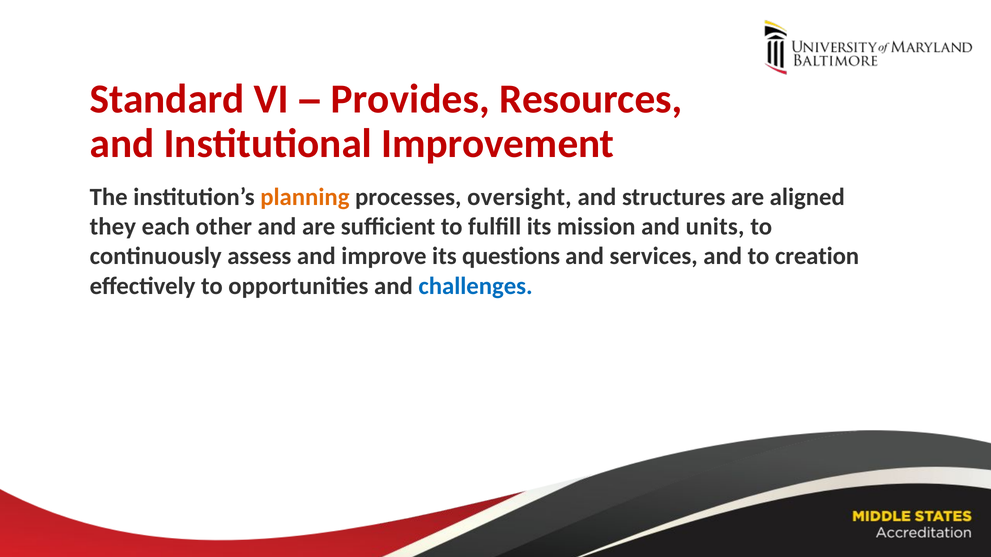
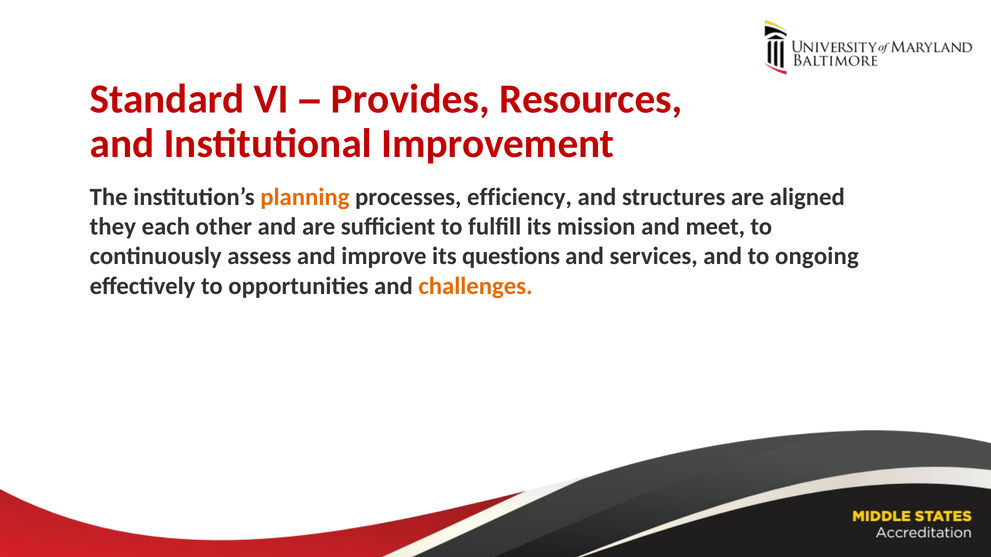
oversight: oversight -> efficiency (520, 197)
units: units -> meet (715, 227)
creation: creation -> ongoing (817, 257)
challenges colour: blue -> orange (476, 286)
